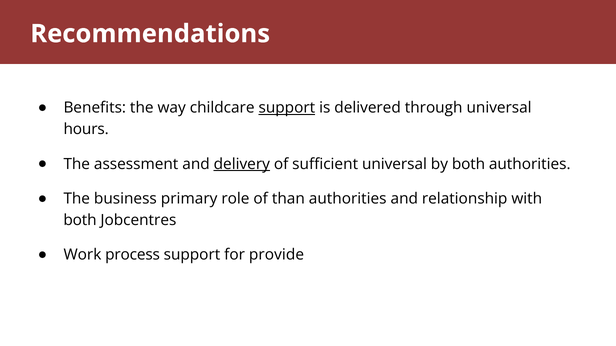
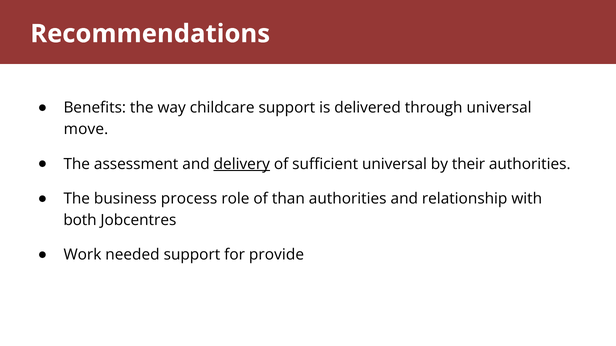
support underline: present -> none (287, 108)
hours: hours -> move (86, 129)
by both: both -> their (469, 164)
primary: primary -> process (189, 199)
process: process -> needed (132, 255)
